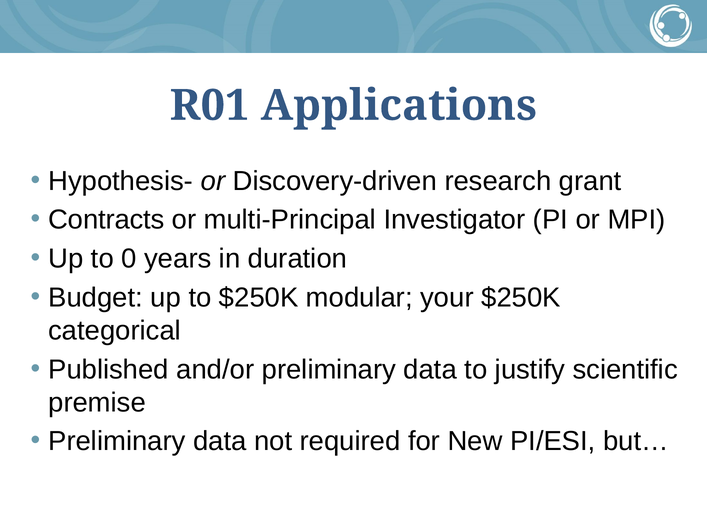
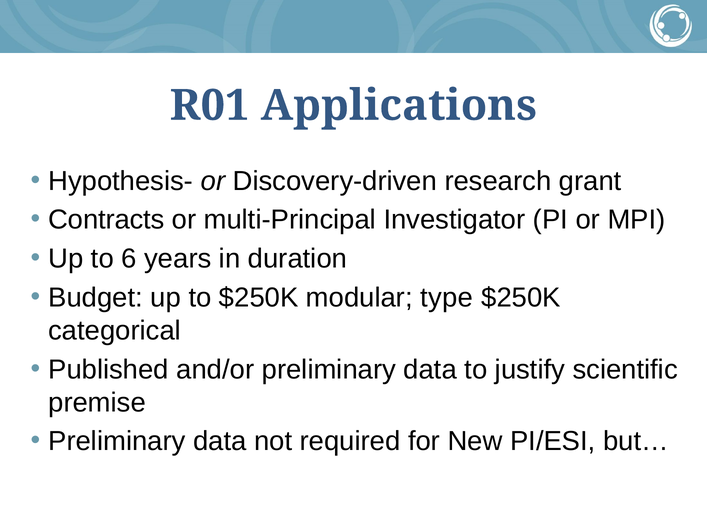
0: 0 -> 6 (129, 259)
your: your -> type (447, 298)
